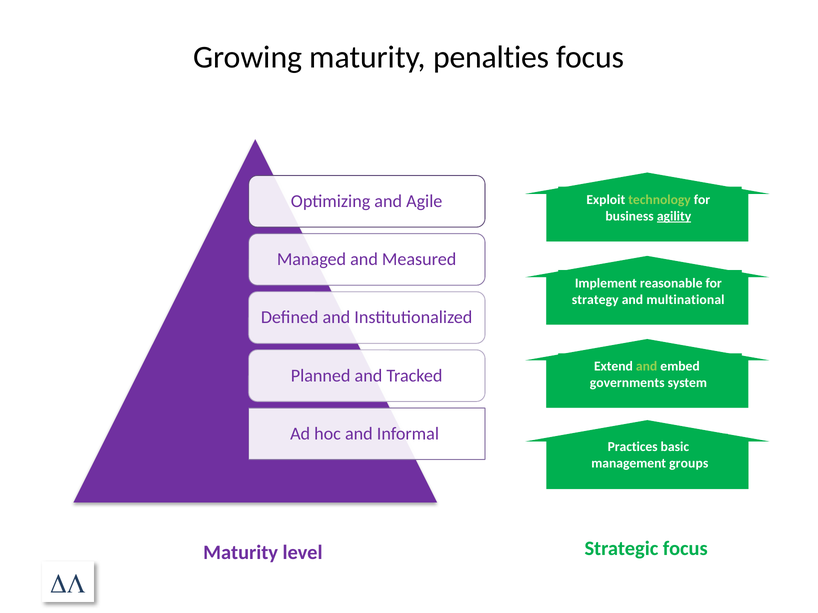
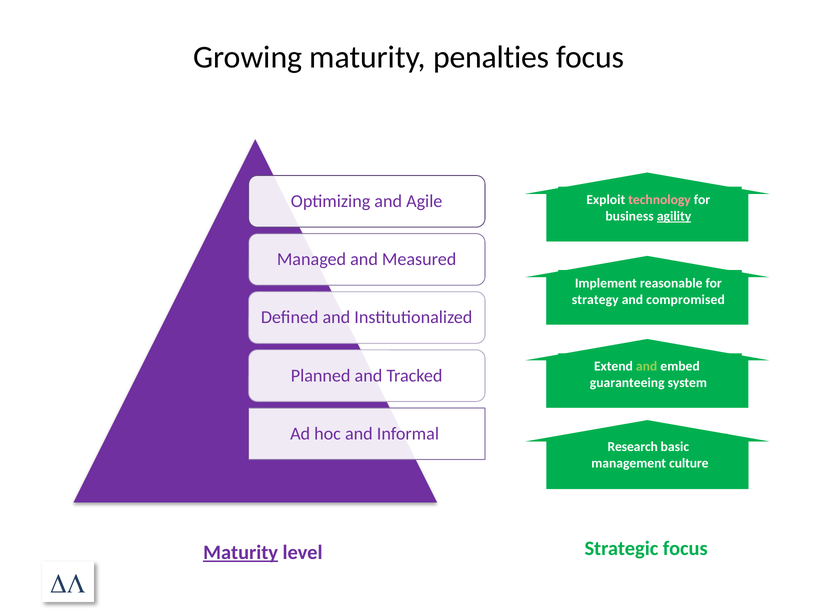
technology colour: light green -> pink (660, 200)
multinational: multinational -> compromised (686, 300)
governments: governments -> guaranteeing (627, 383)
Practices: Practices -> Research (633, 447)
groups: groups -> culture (689, 464)
Maturity underline: none -> present (241, 553)
